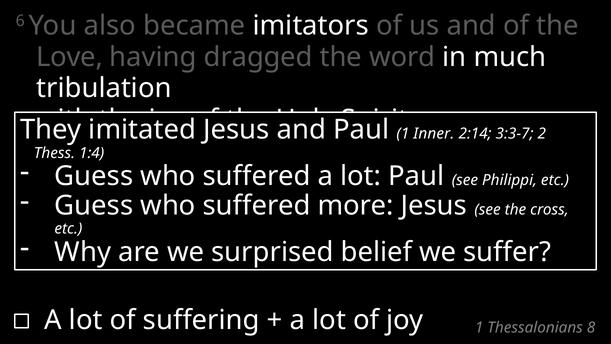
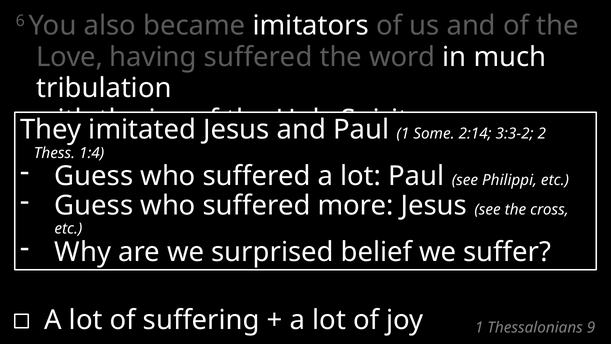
having dragged: dragged -> suffered (258, 57)
Inner: Inner -> Some (434, 134)
3:3-7: 3:3-7 -> 3:3-2 (515, 134)
8: 8 -> 9 (591, 327)
